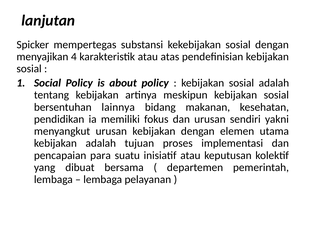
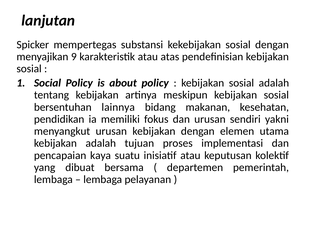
4: 4 -> 9 (74, 57)
para: para -> kaya (101, 156)
